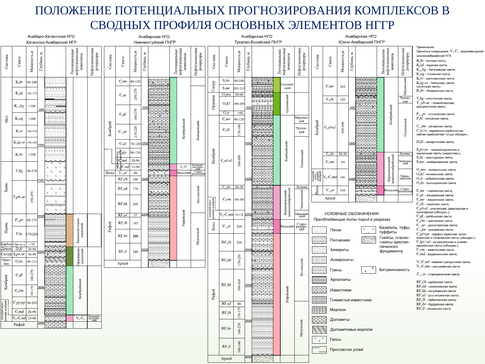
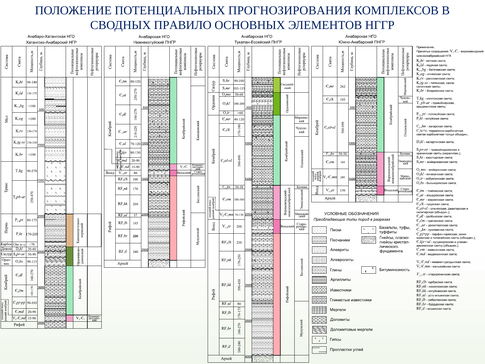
ПРОФИЛЯ: ПРОФИЛЯ -> ПРАВИЛО (183, 25)
